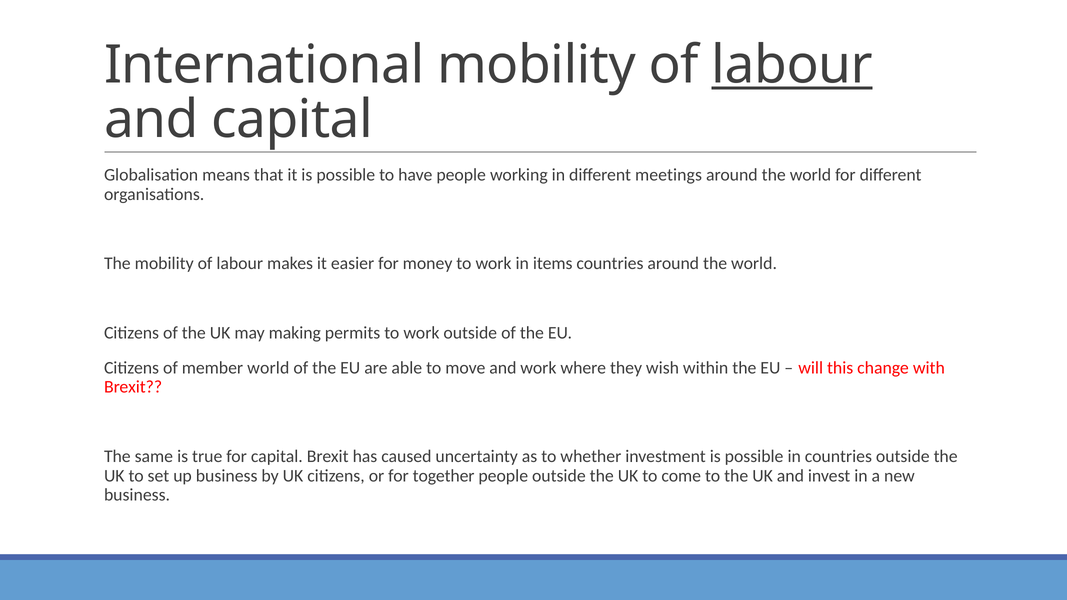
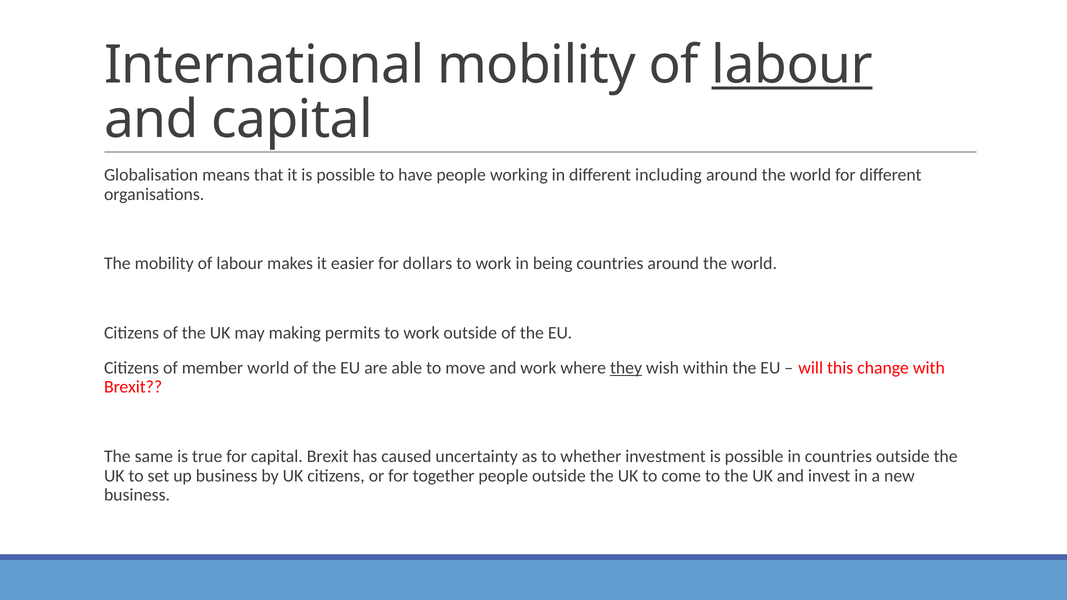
meetings: meetings -> including (668, 175)
money: money -> dollars (427, 264)
items: items -> being (553, 264)
they underline: none -> present (626, 368)
